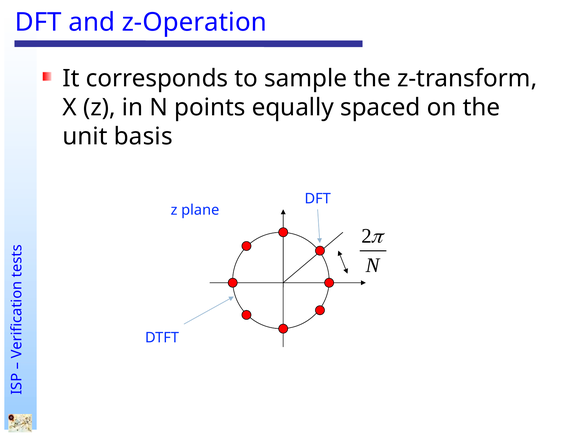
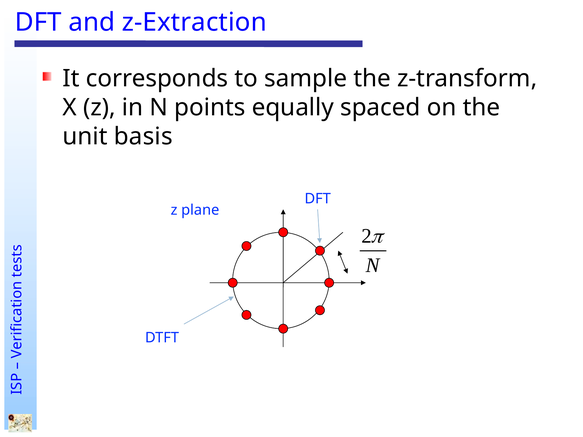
z-Operation: z-Operation -> z-Extraction (194, 22)
